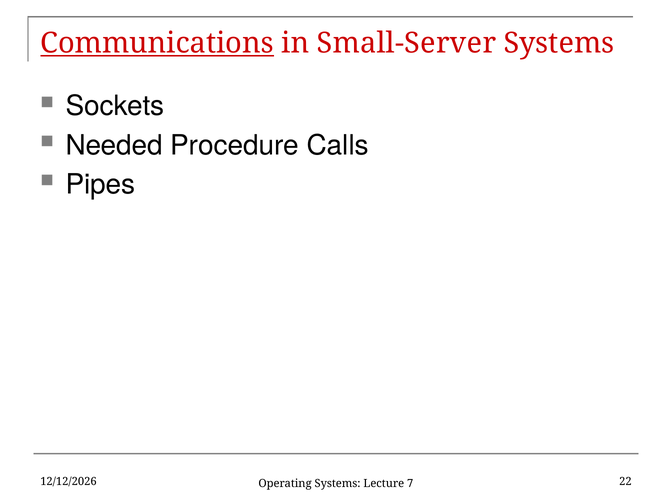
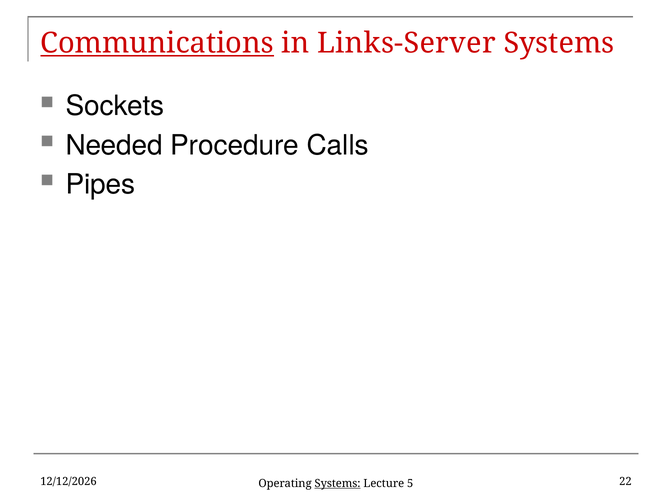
Small-Server: Small-Server -> Links-Server (406, 43)
Systems underline: none -> present (338, 483)
7: 7 -> 5 (410, 483)
